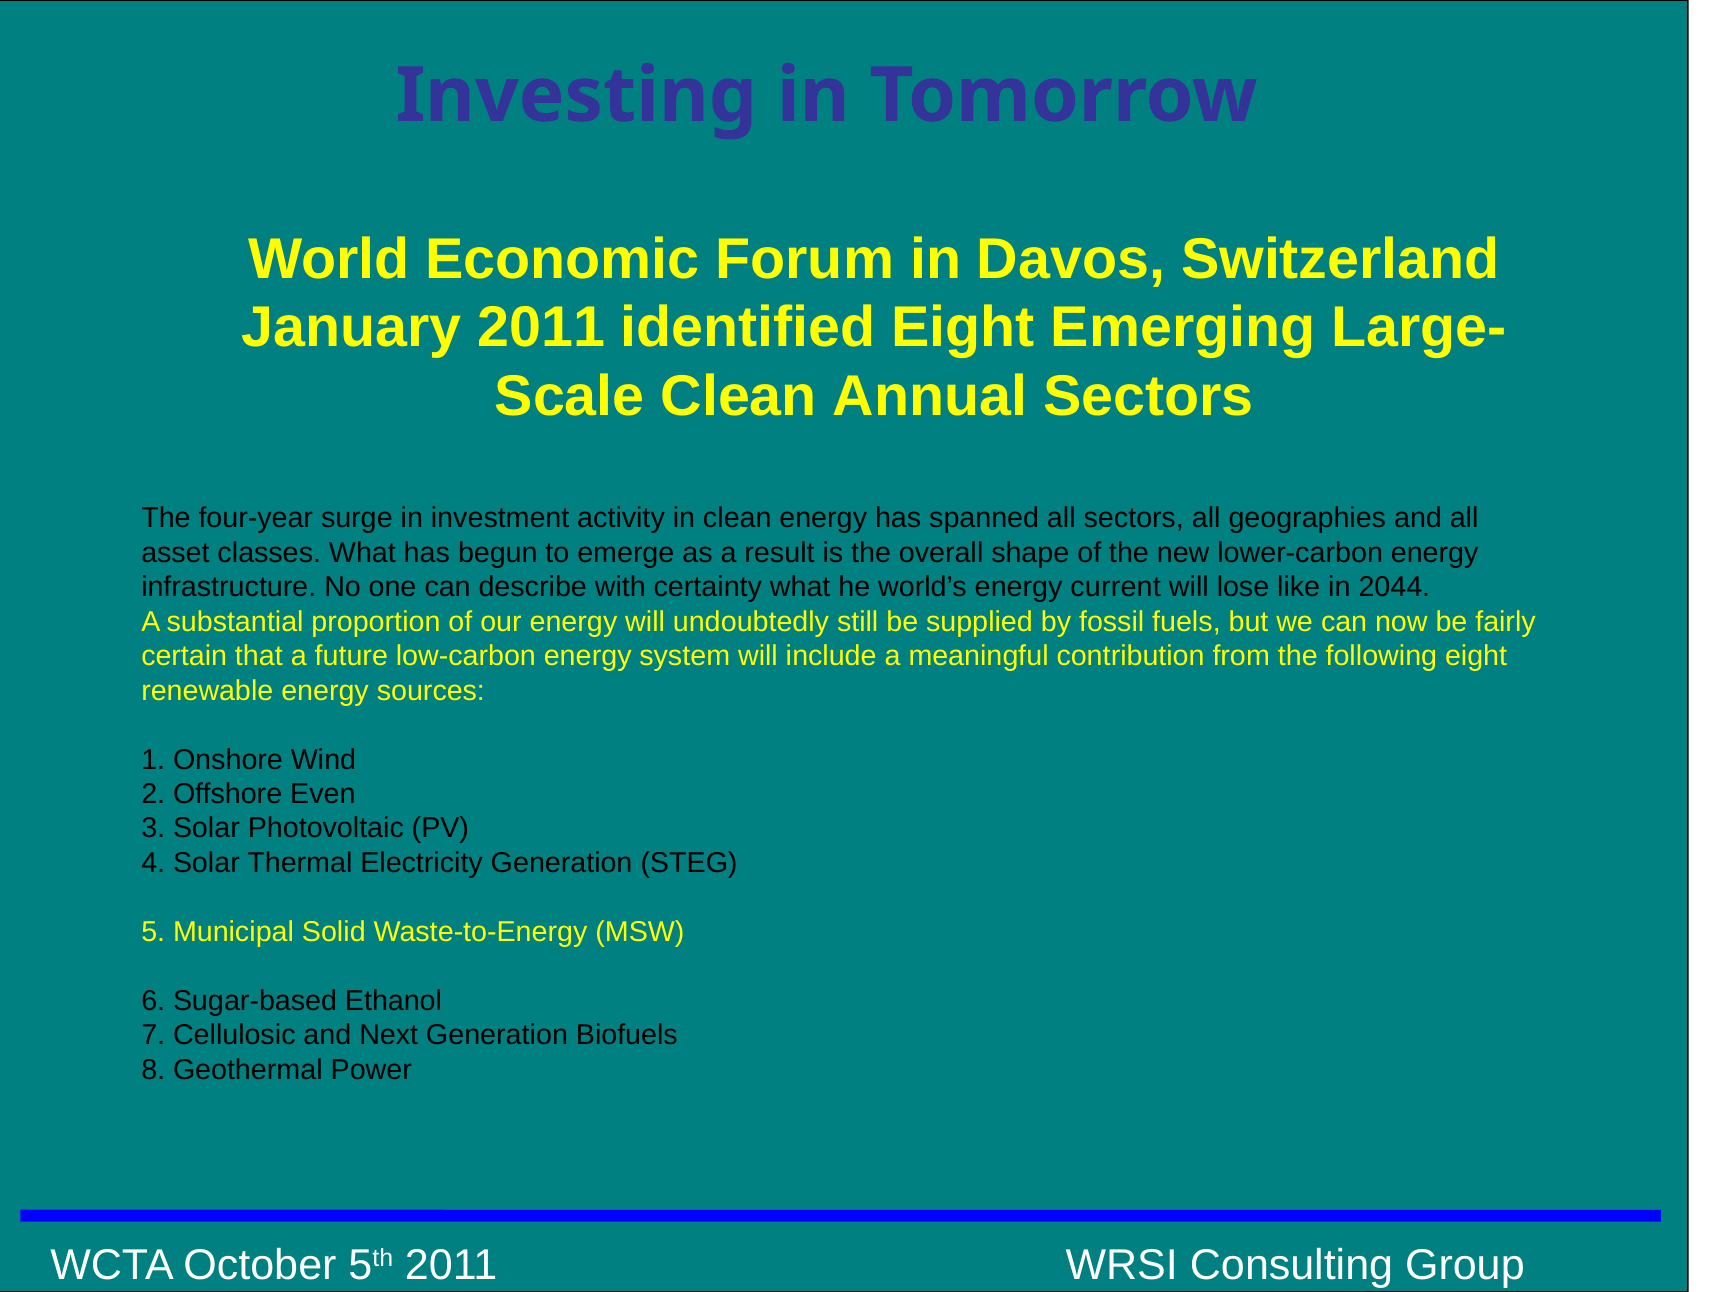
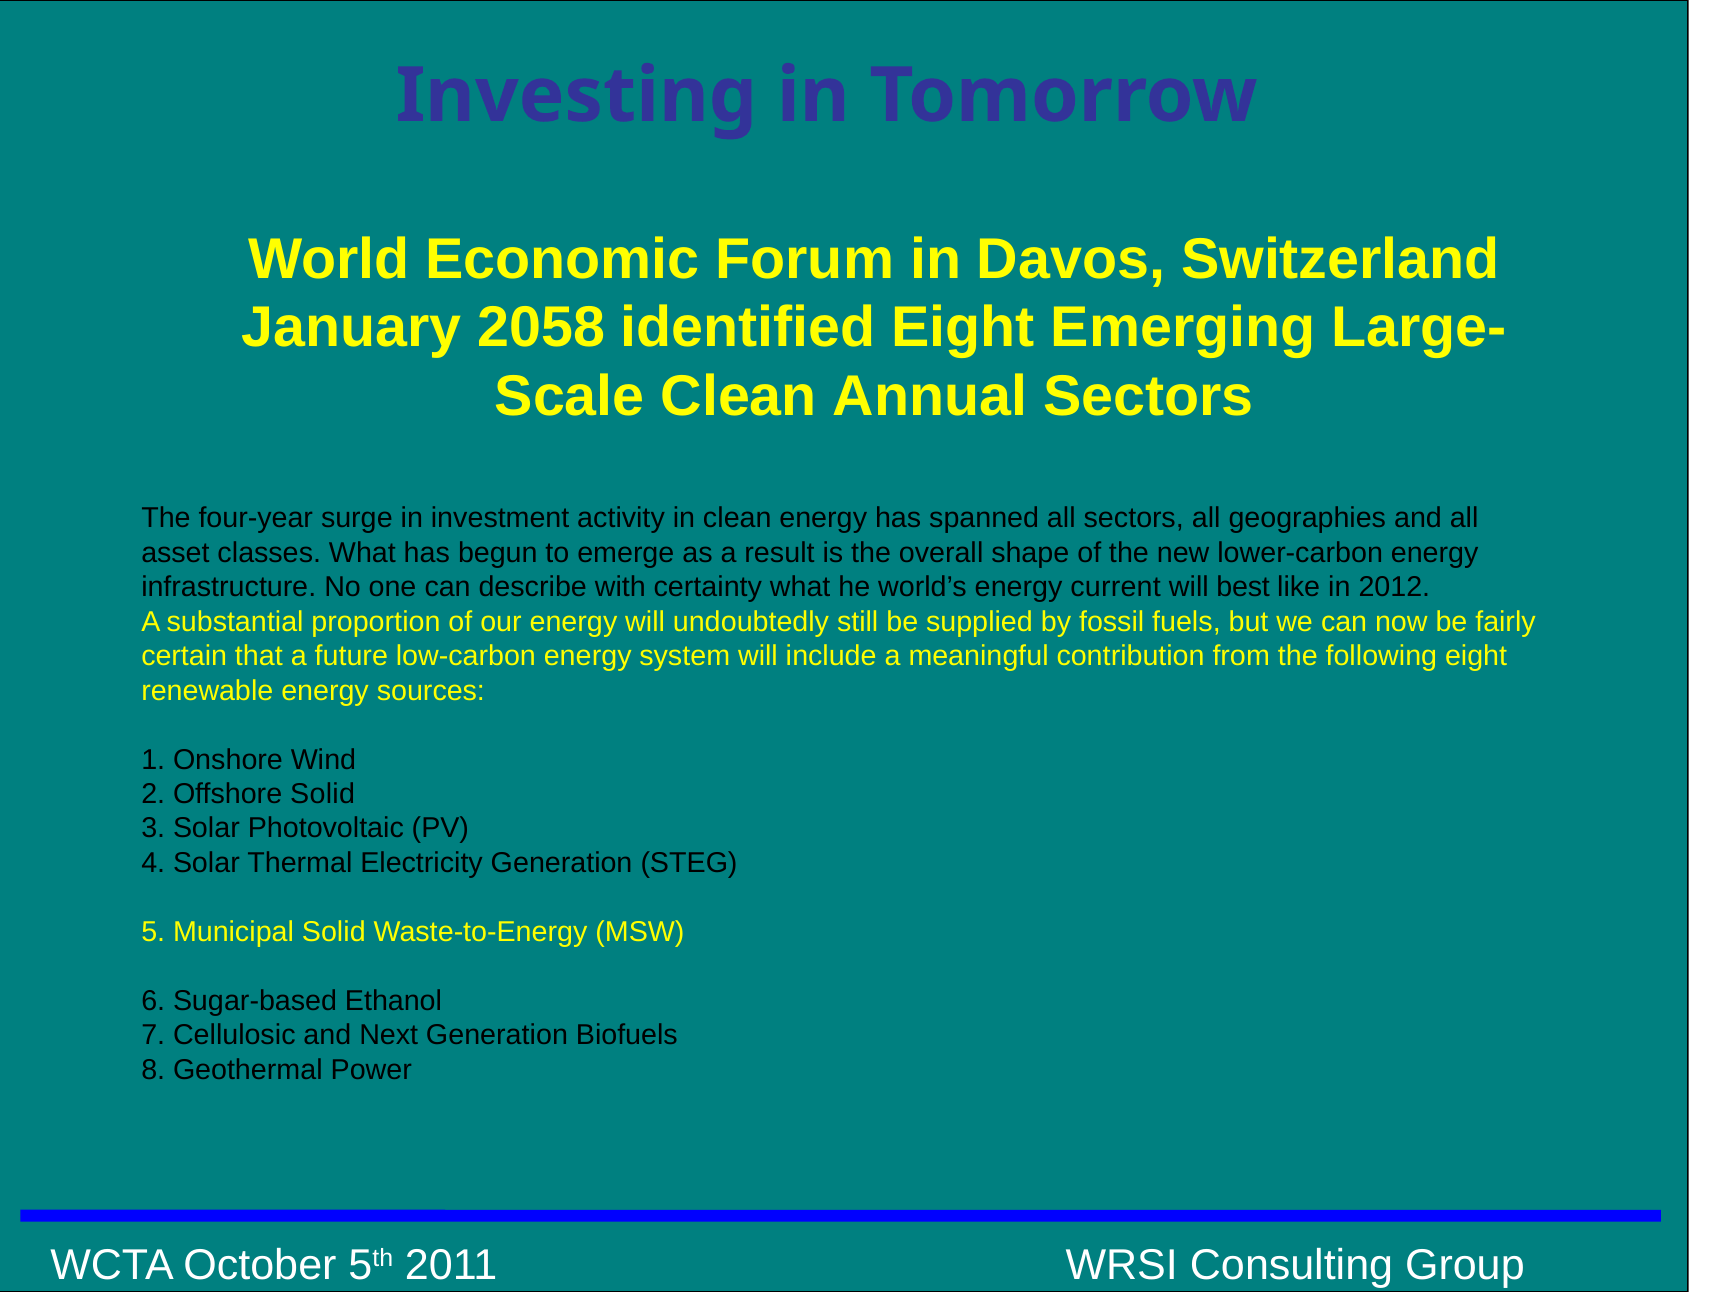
January 2011: 2011 -> 2058 (541, 328)
lose: lose -> best (1243, 587)
2044: 2044 -> 2012 (1394, 587)
Offshore Even: Even -> Solid (323, 794)
